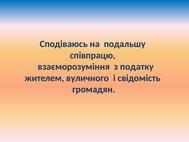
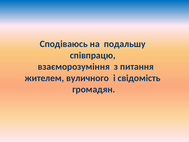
податку: податку -> питання (137, 67)
